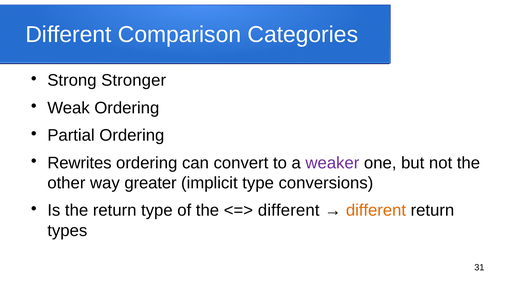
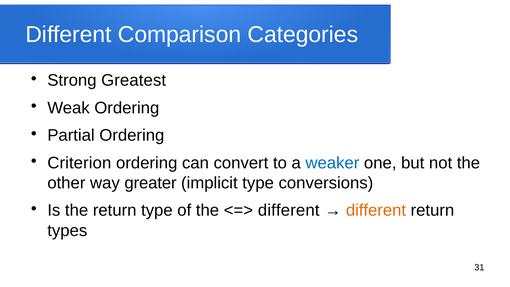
Stronger: Stronger -> Greatest (134, 80)
Rewrites: Rewrites -> Criterion (79, 163)
weaker colour: purple -> blue (332, 163)
